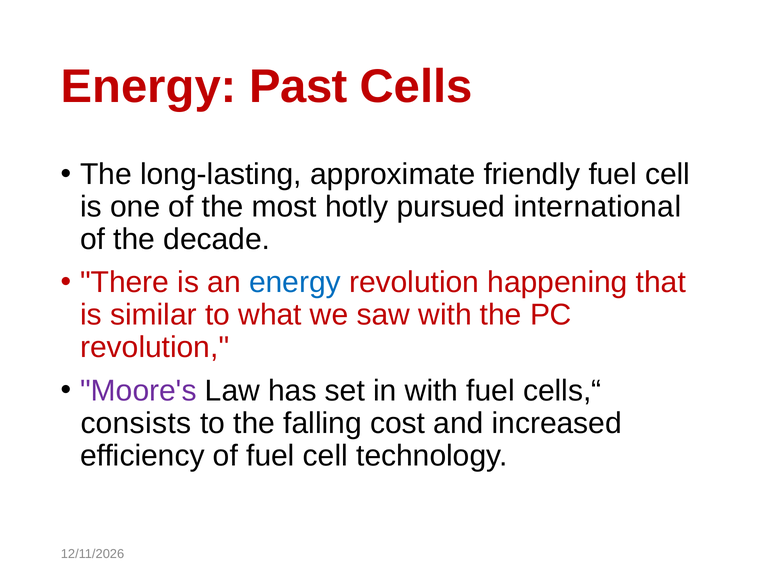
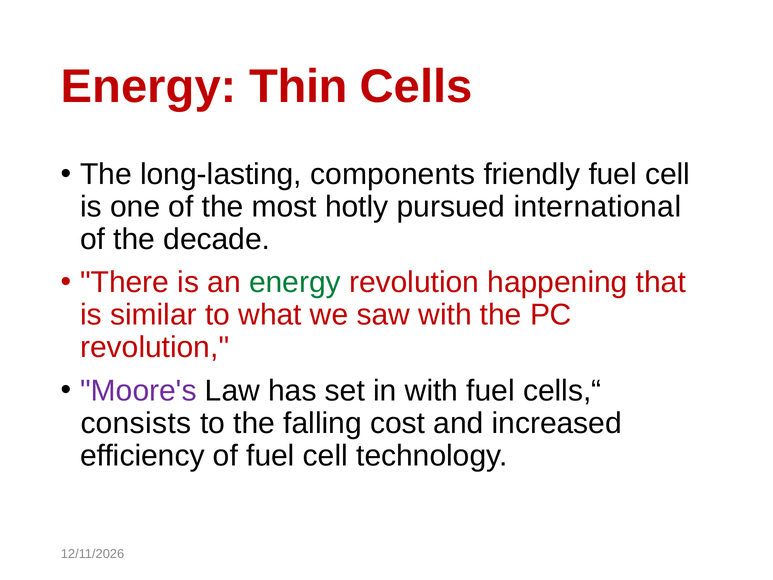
Past: Past -> Thin (298, 87)
approximate: approximate -> components (393, 174)
energy colour: blue -> green (295, 282)
